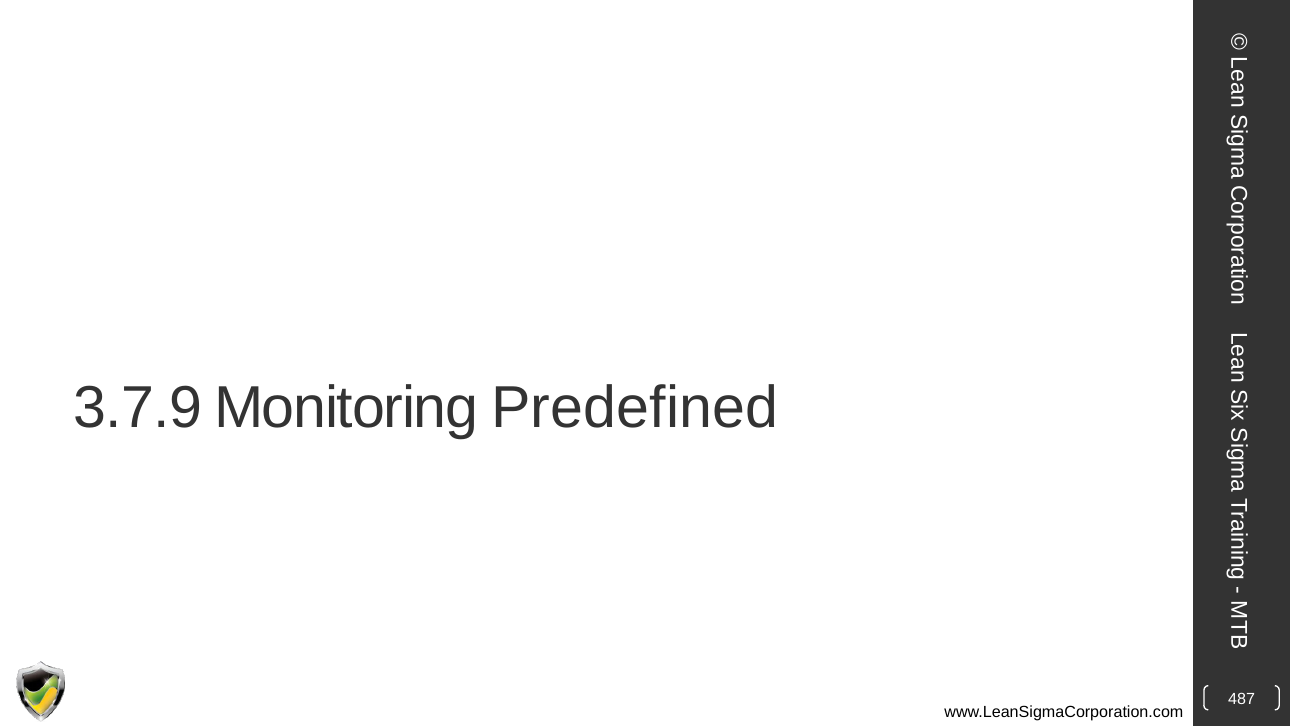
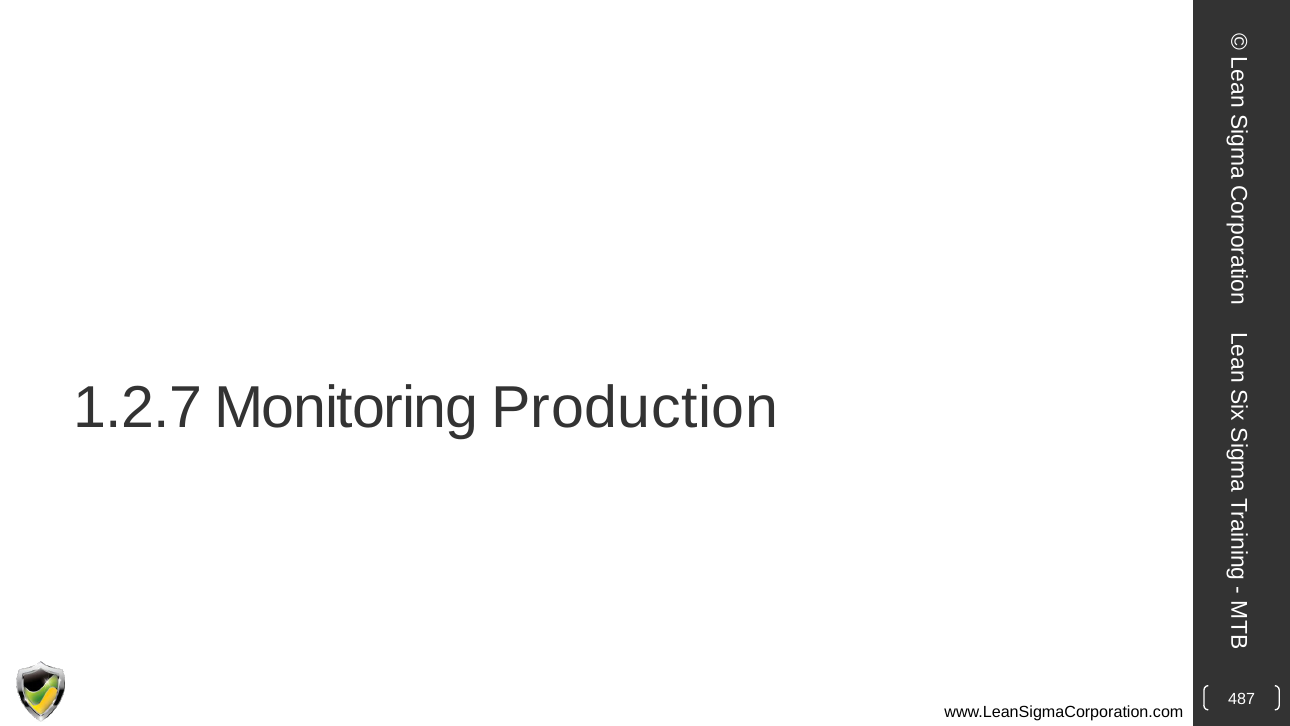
3.7.9: 3.7.9 -> 1.2.7 (138, 408)
Predefined: Predefined -> Production (634, 408)
